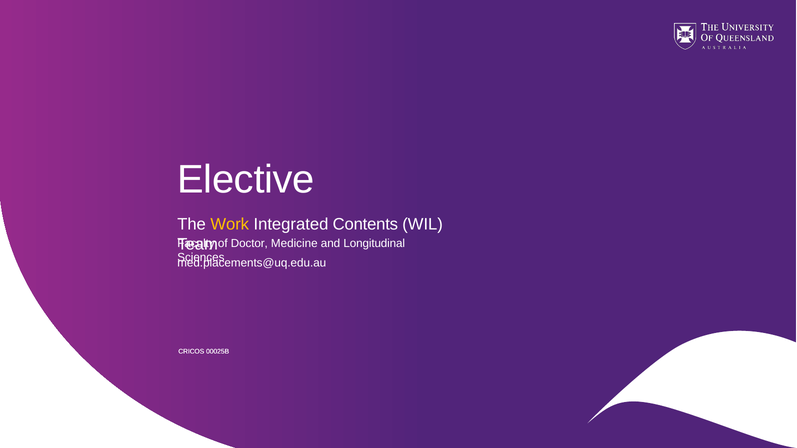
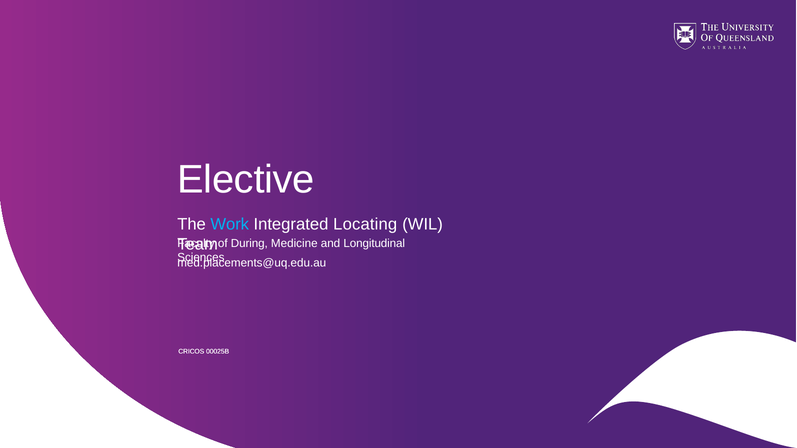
Work colour: yellow -> light blue (230, 225)
Contents: Contents -> Locating (365, 225)
Doctor: Doctor -> During (249, 244)
